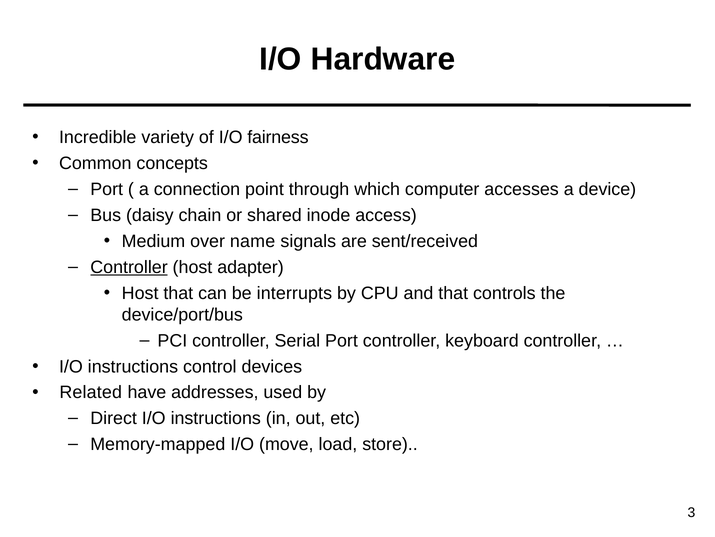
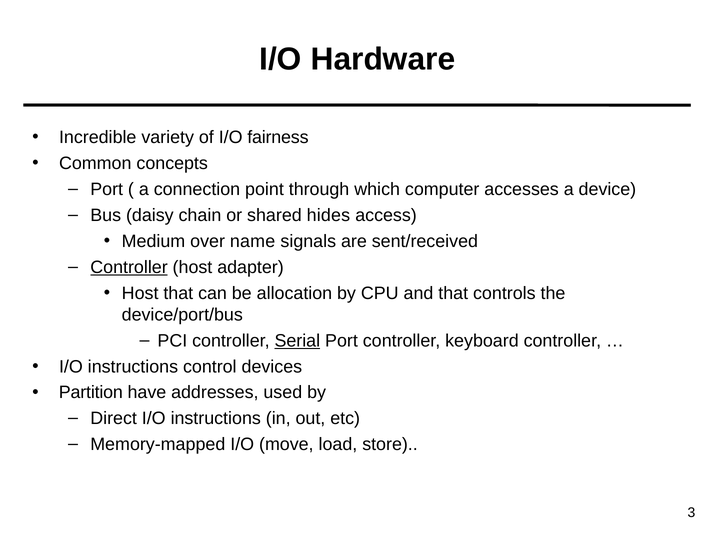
inode: inode -> hides (328, 215)
interrupts: interrupts -> allocation (294, 293)
Serial underline: none -> present (297, 340)
Related: Related -> Partition (91, 392)
